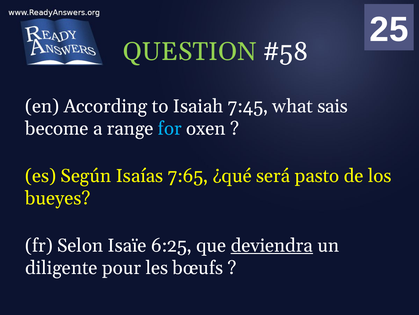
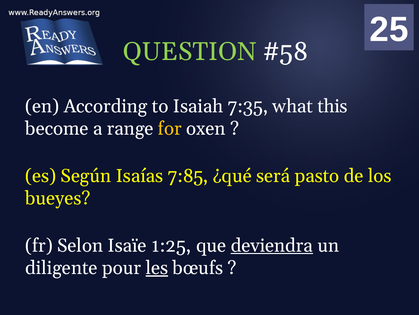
7:45: 7:45 -> 7:35 (248, 106)
sais: sais -> this (333, 106)
for colour: light blue -> yellow (170, 128)
7:65: 7:65 -> 7:85 (188, 175)
6:25: 6:25 -> 1:25 (171, 245)
les underline: none -> present (157, 267)
